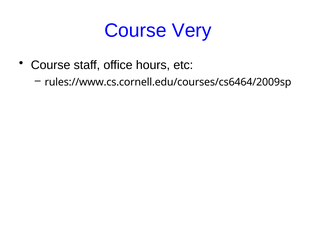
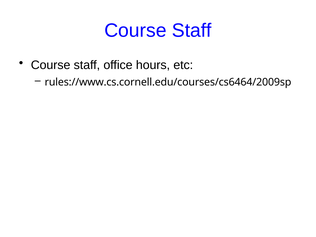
Very: Very -> Staff (192, 31)
